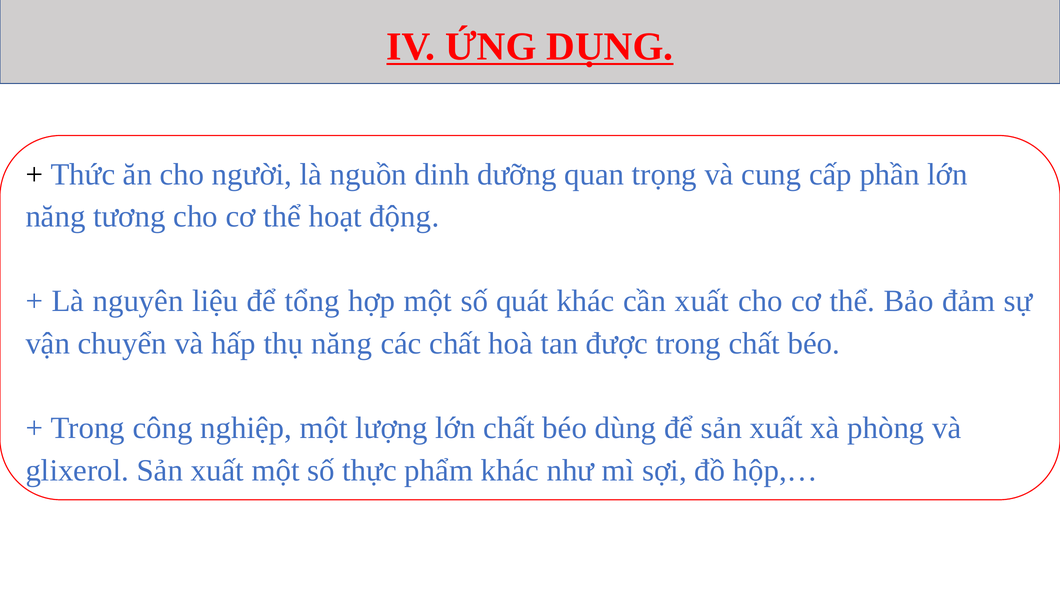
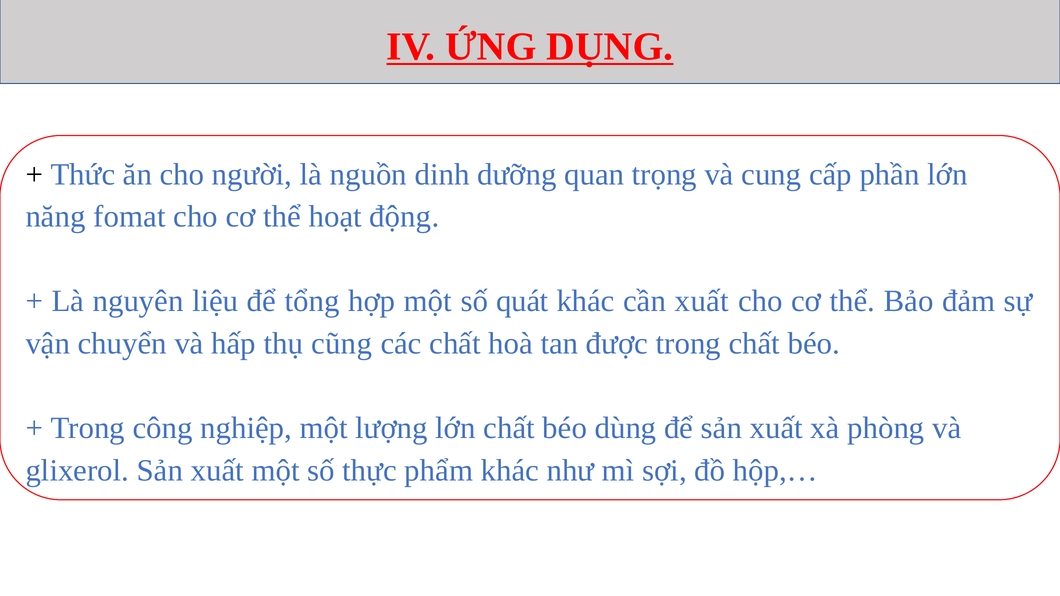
tương: tương -> fomat (129, 217)
thụ năng: năng -> cũng (342, 344)
